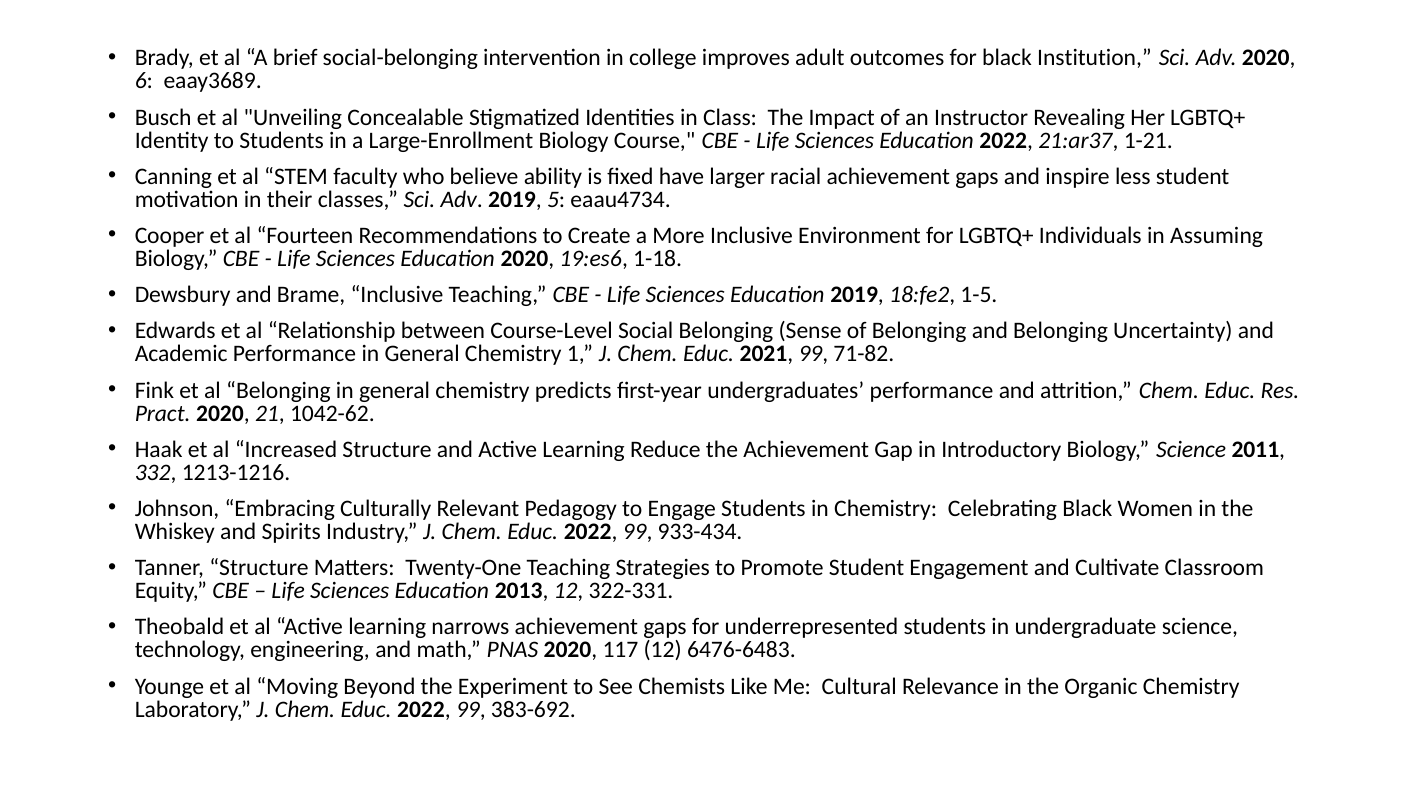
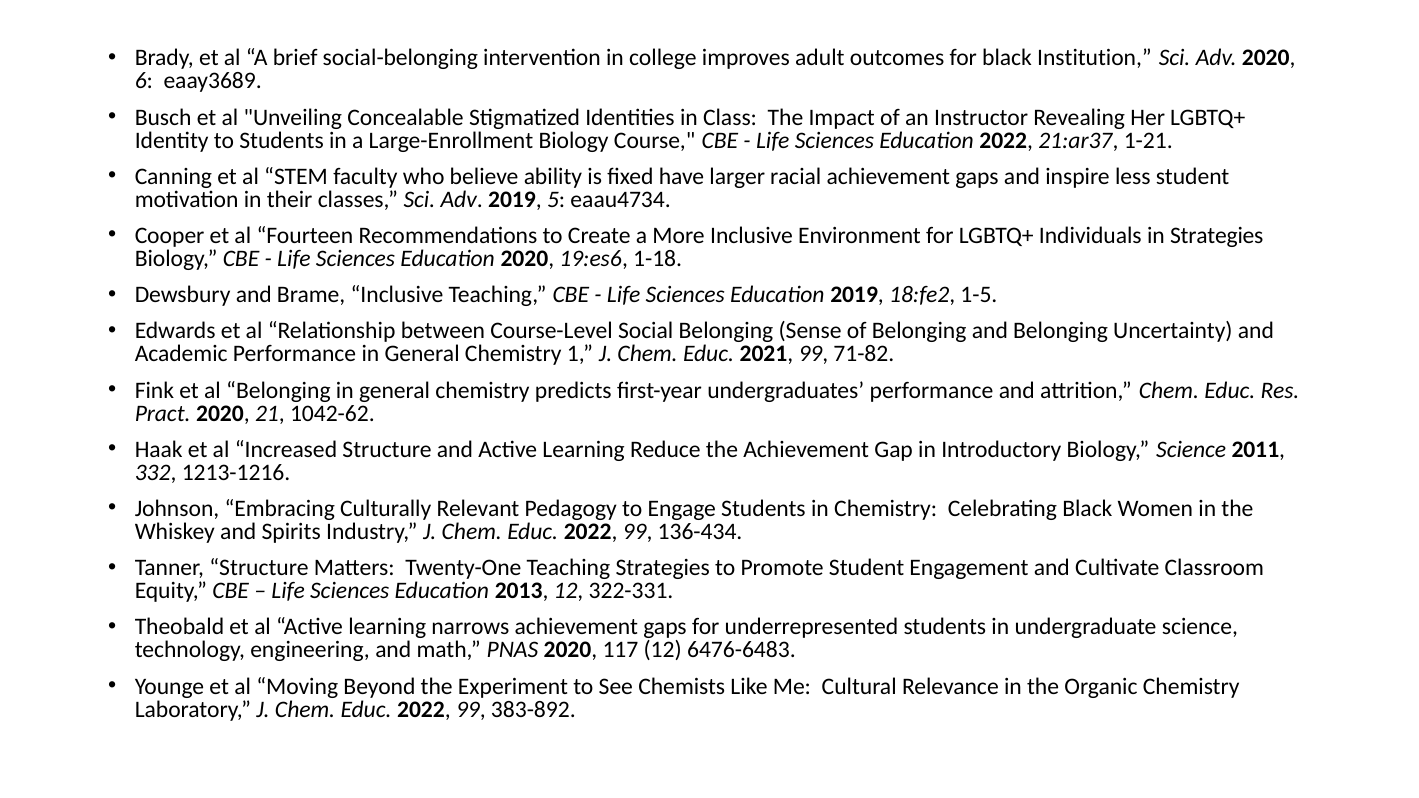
in Assuming: Assuming -> Strategies (1217, 236)
933-434: 933-434 -> 136-434 (700, 532)
383-692: 383-692 -> 383-892 (533, 709)
